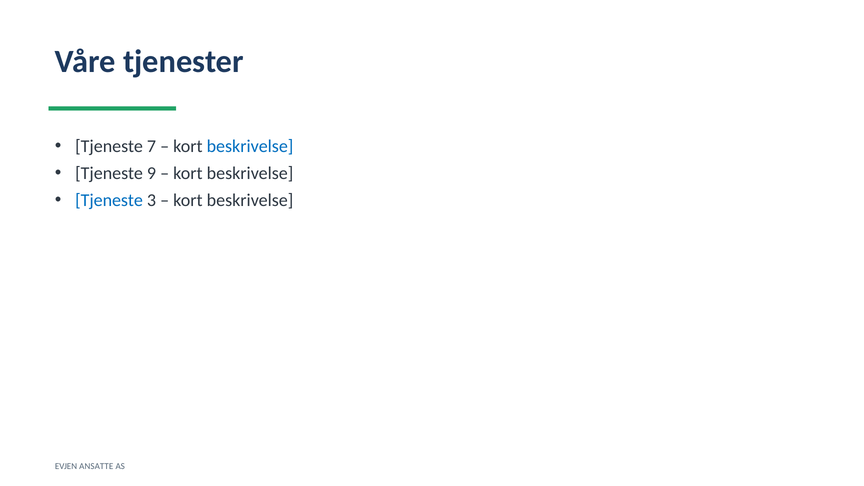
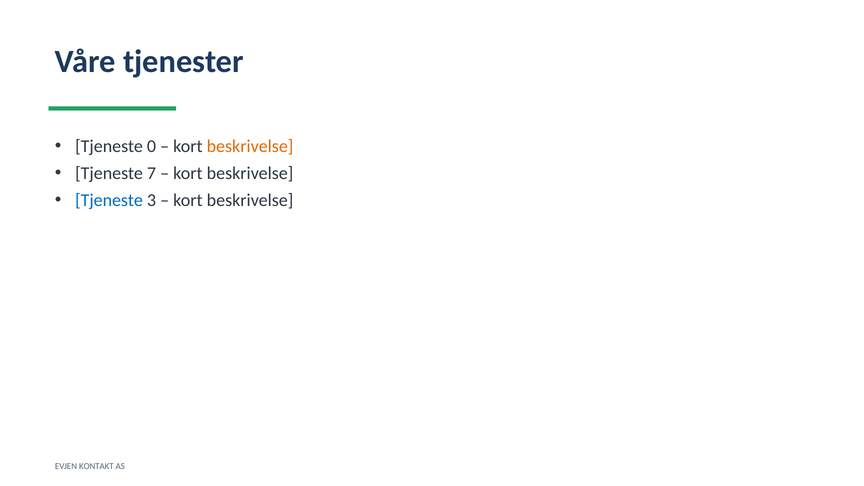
7: 7 -> 0 (151, 146)
beskrivelse colour: blue -> orange (250, 146)
9: 9 -> 7 (151, 173)
ANSATTE: ANSATTE -> KONTAKT (96, 466)
